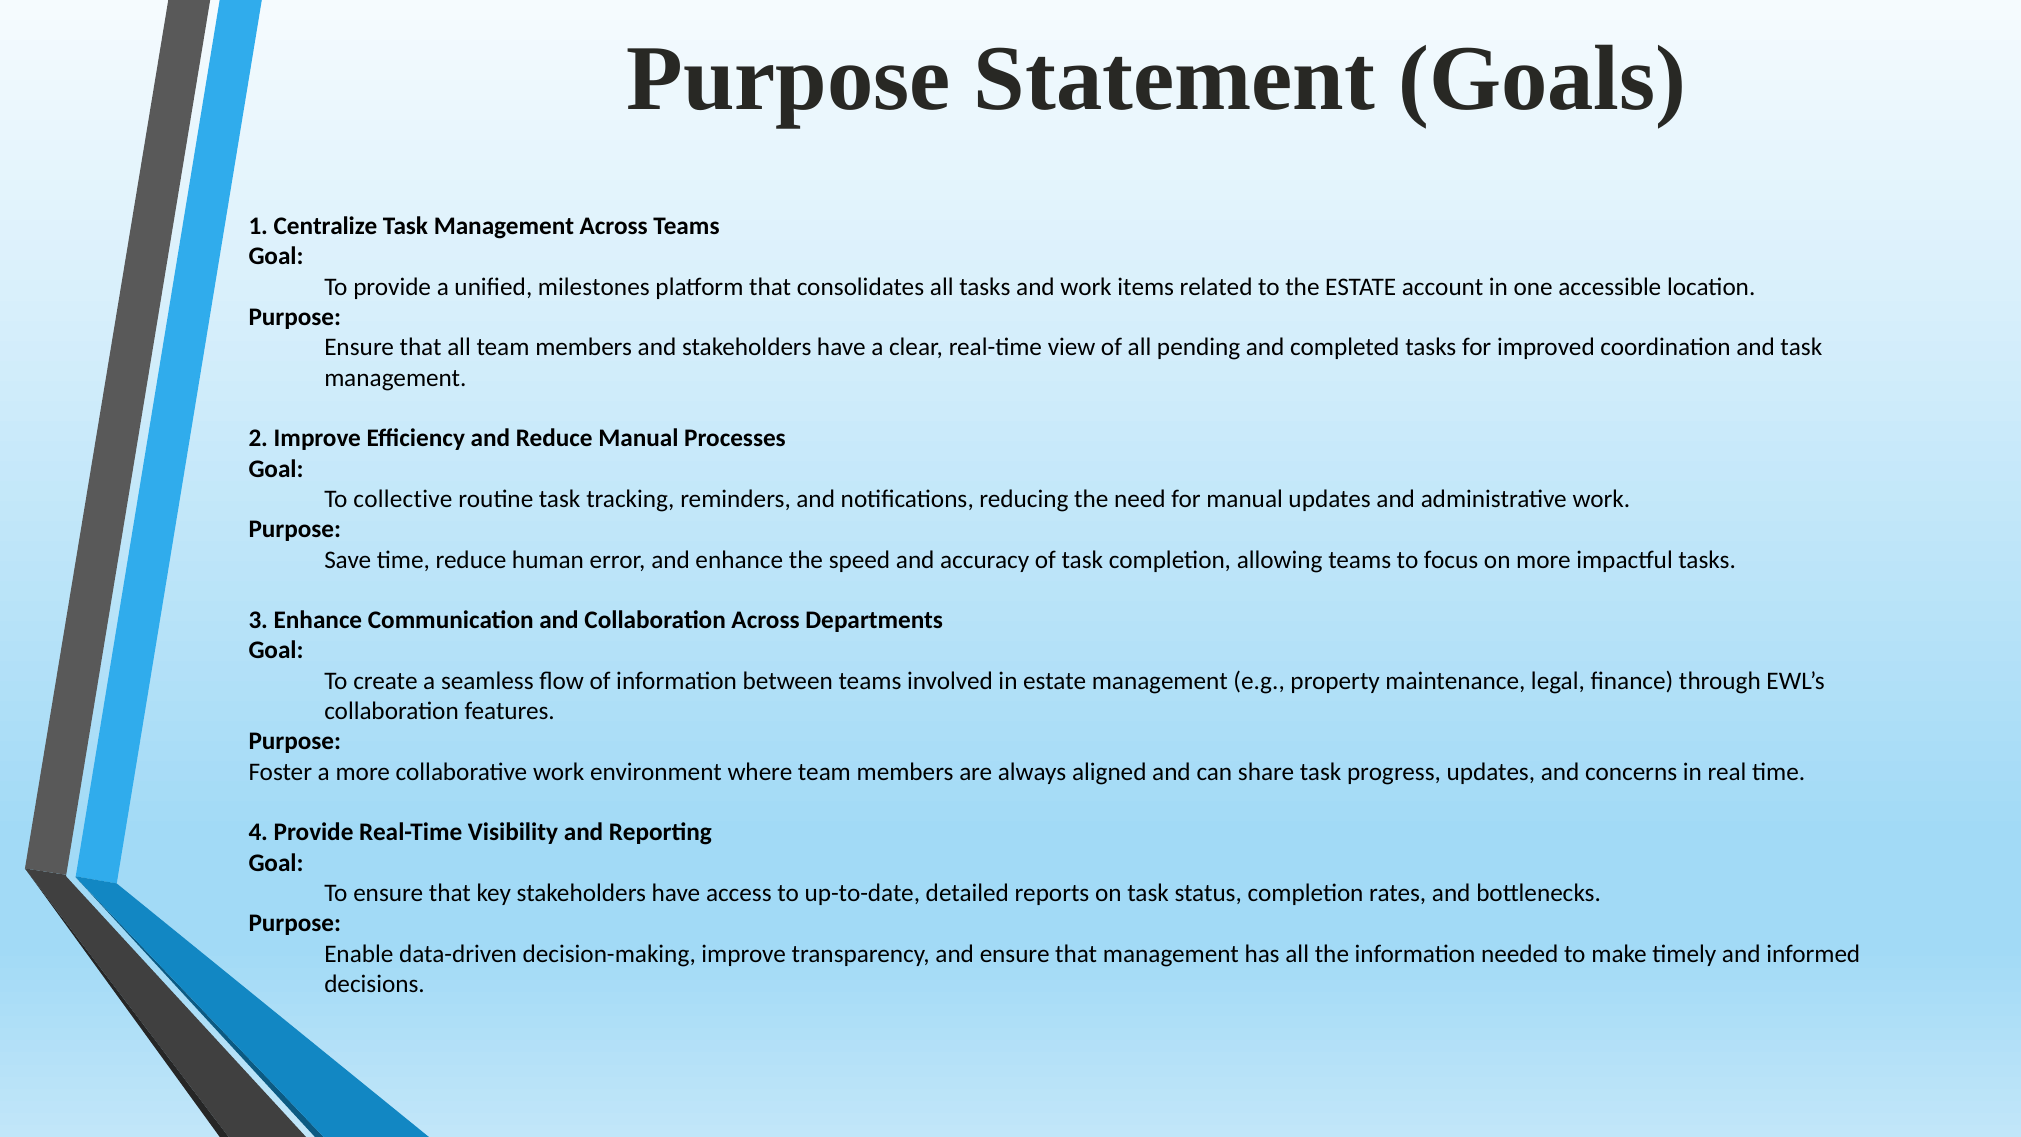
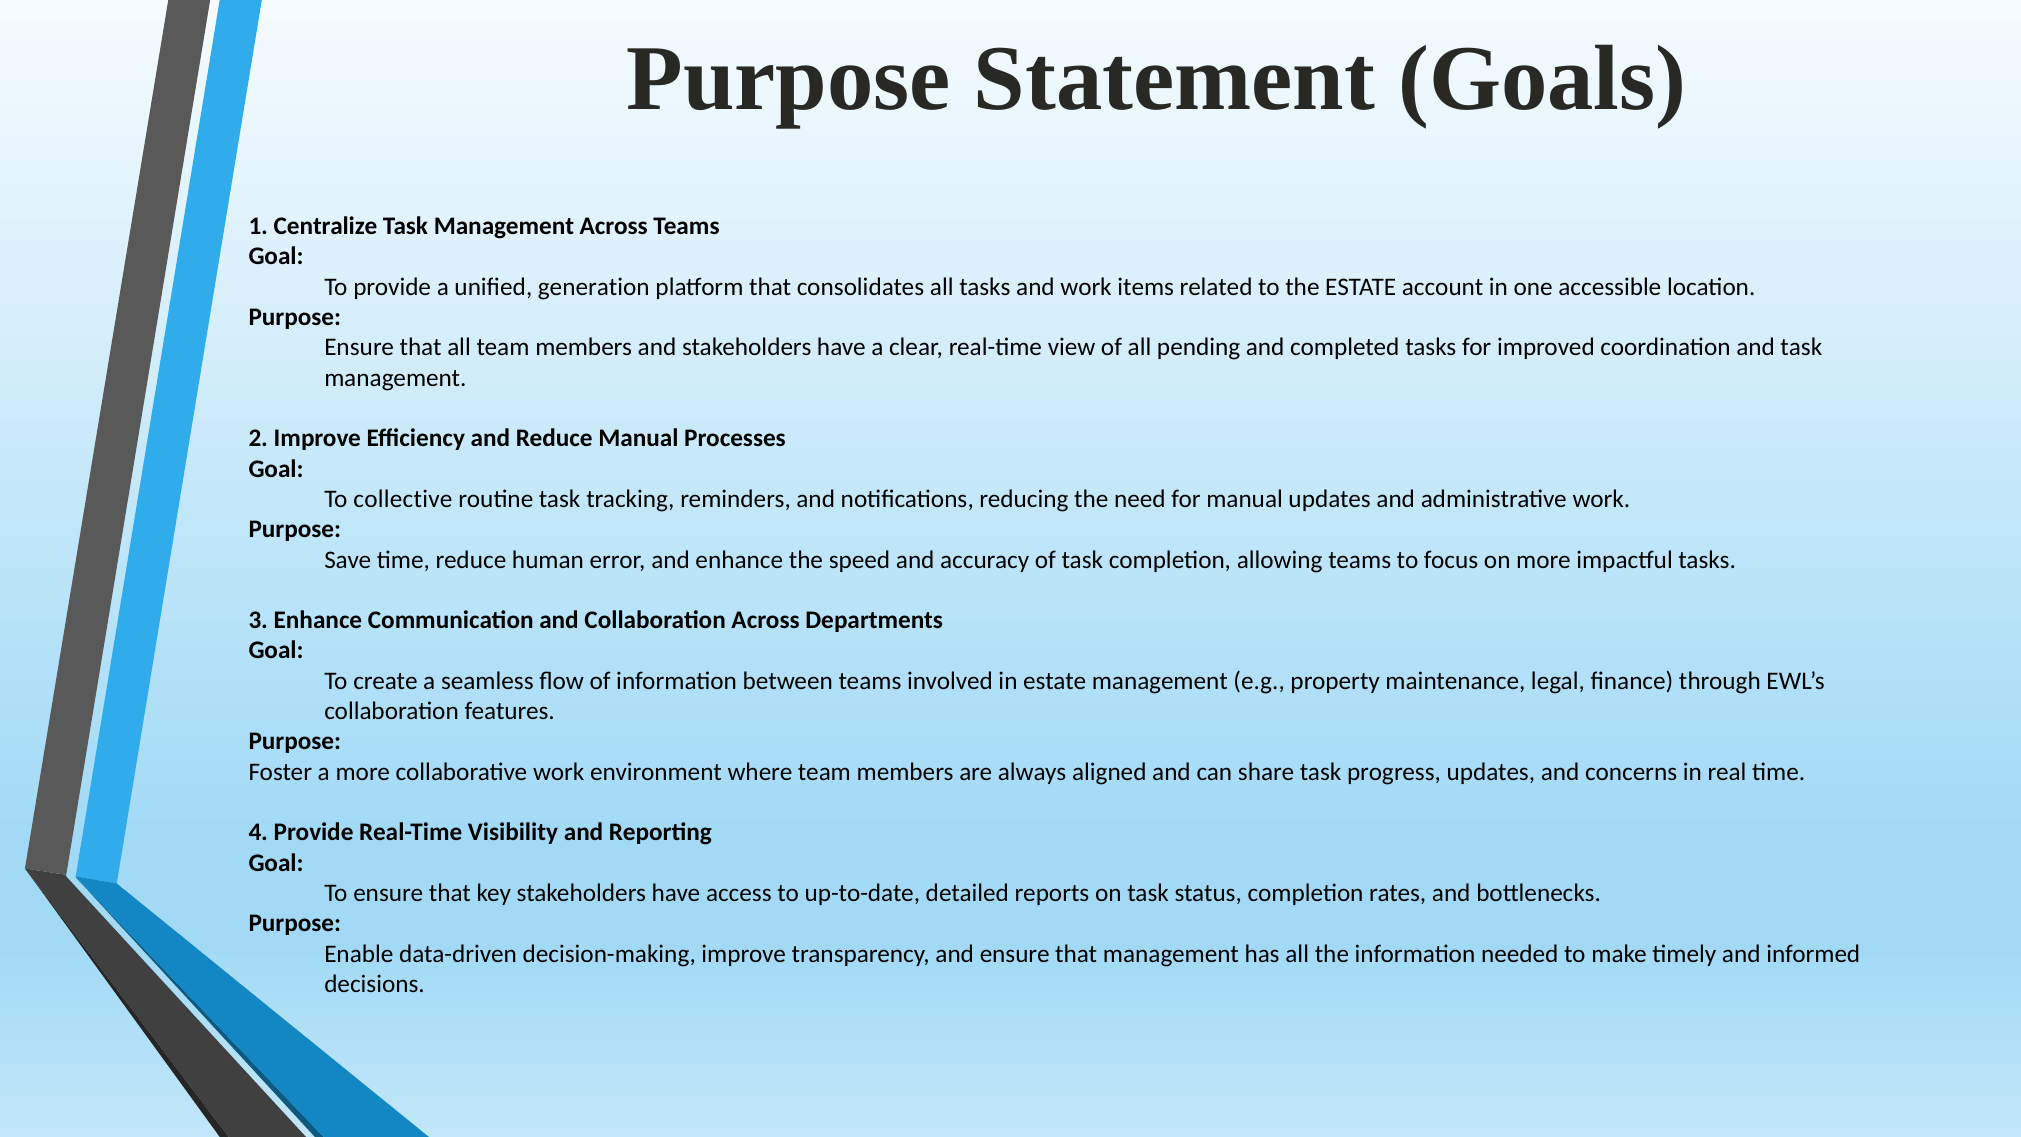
milestones: milestones -> generation (594, 287)
